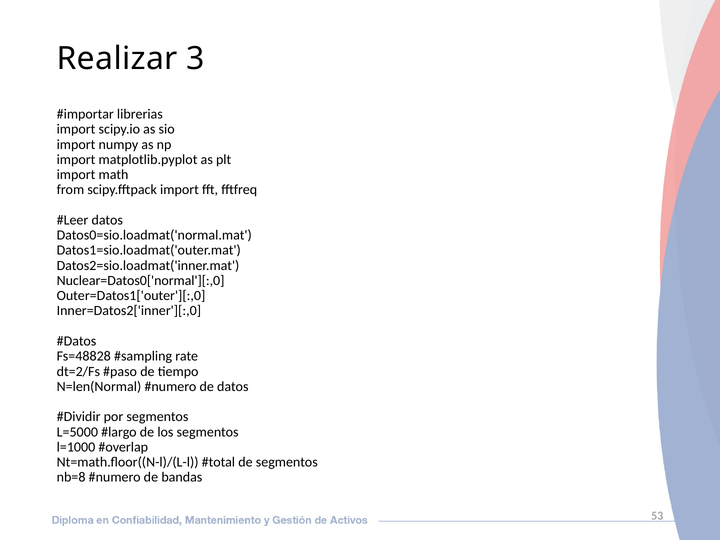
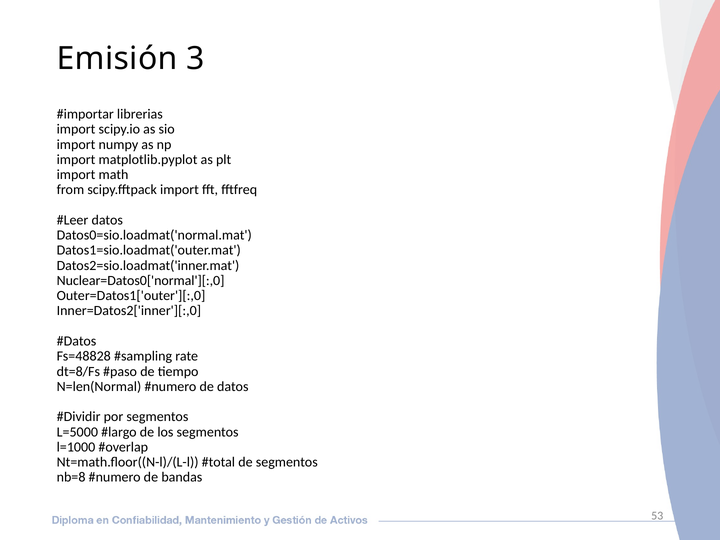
Realizar: Realizar -> Emisión (117, 59)
dt=2/Fs: dt=2/Fs -> dt=8/Fs (78, 371)
